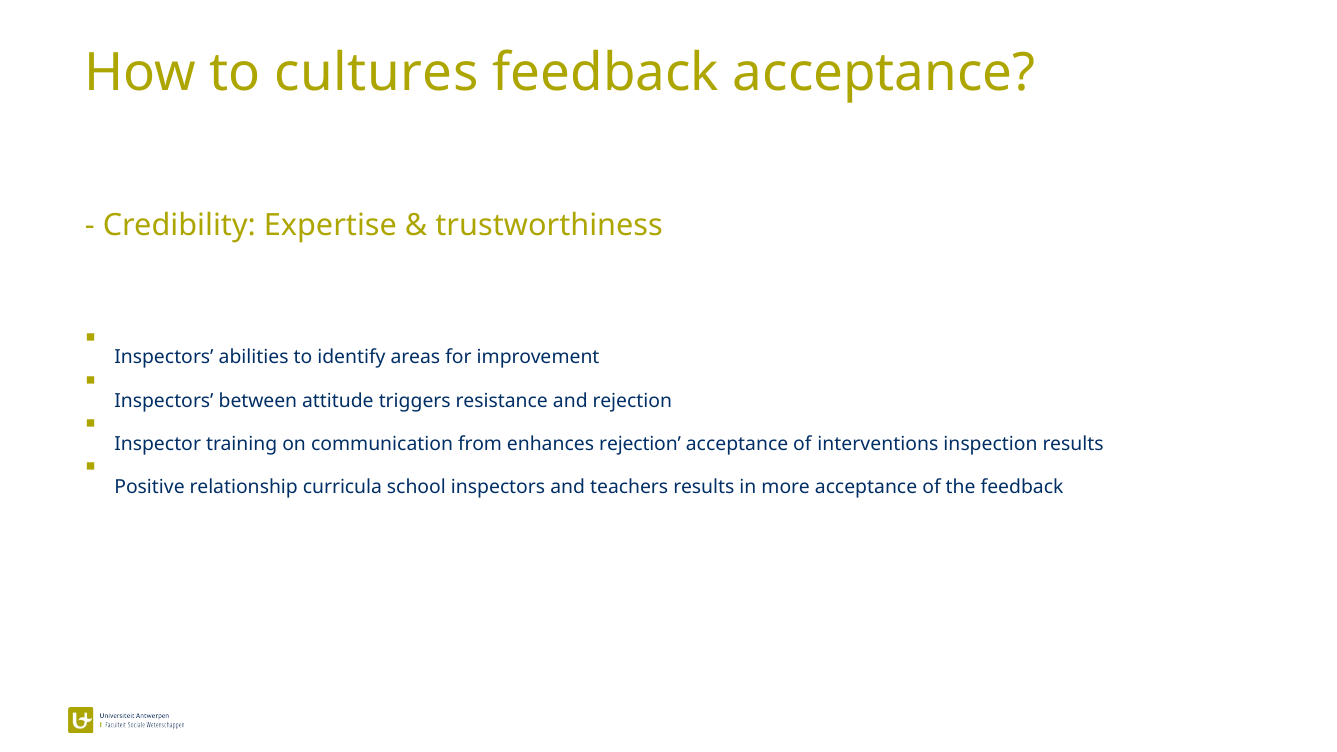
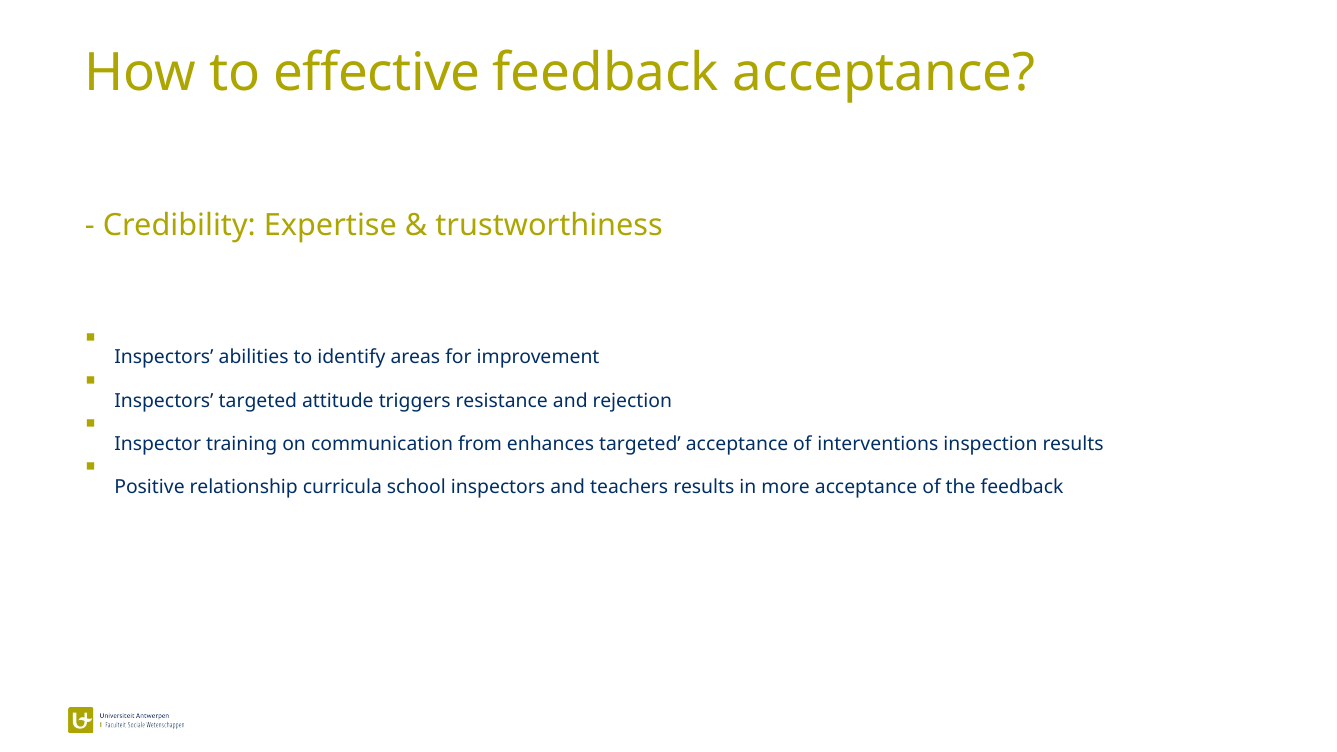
cultures: cultures -> effective (377, 73)
Inspectors between: between -> targeted (258, 401)
enhances rejection: rejection -> targeted (640, 444)
